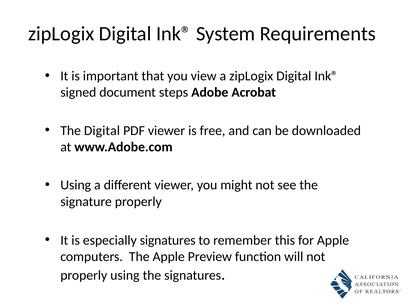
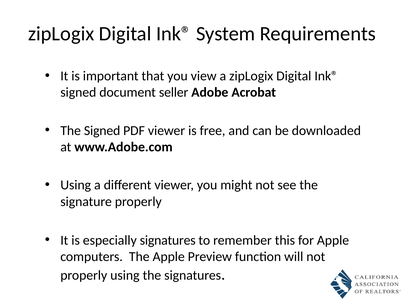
steps: steps -> seller (174, 92)
The Digital: Digital -> Signed (102, 130)
